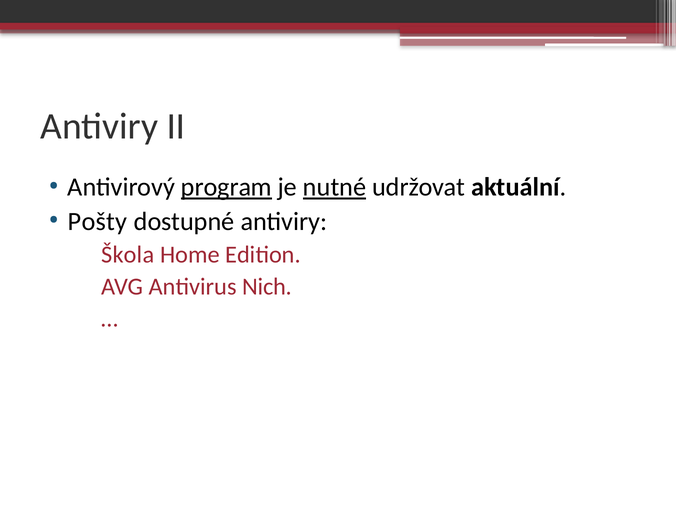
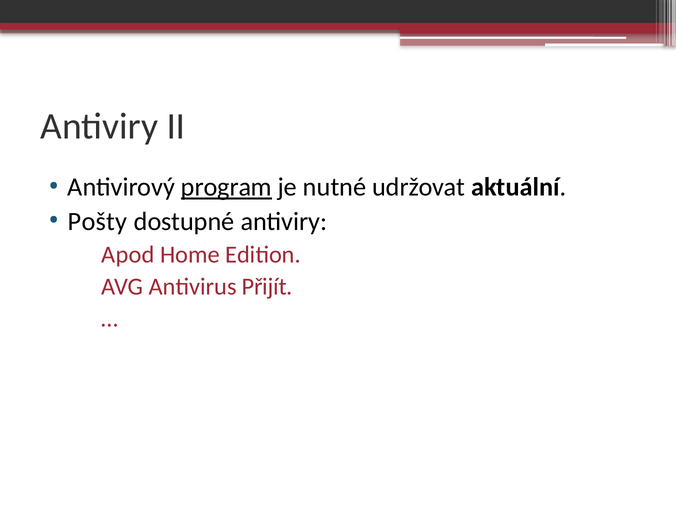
nutné underline: present -> none (335, 187)
Škola: Škola -> Apod (128, 255)
Nich: Nich -> Přijít (267, 287)
